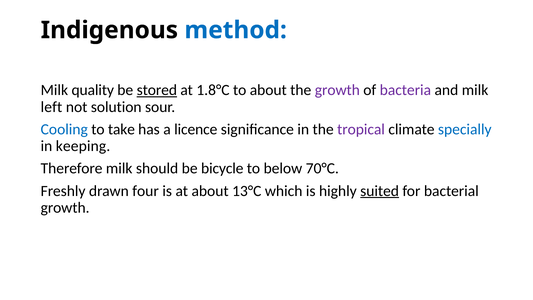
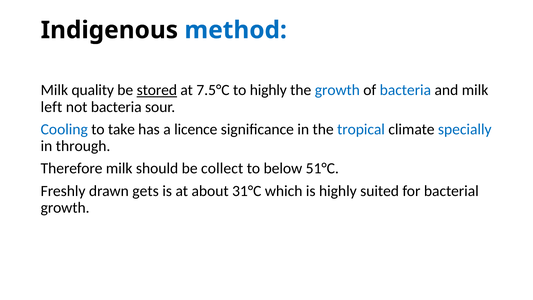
1.8°C: 1.8°C -> 7.5°C (213, 90)
to about: about -> highly (268, 90)
growth colour: purple -> blue (337, 90)
bacteria colour: purple -> blue (405, 90)
not solution: solution -> bacteria (116, 107)
tropical colour: purple -> blue (361, 129)
keeping: keeping -> through (83, 146)
bicycle: bicycle -> collect (222, 168)
70°C: 70°C -> 51°C (322, 168)
four: four -> gets (146, 191)
13°C: 13°C -> 31°C (247, 191)
suited underline: present -> none (380, 191)
